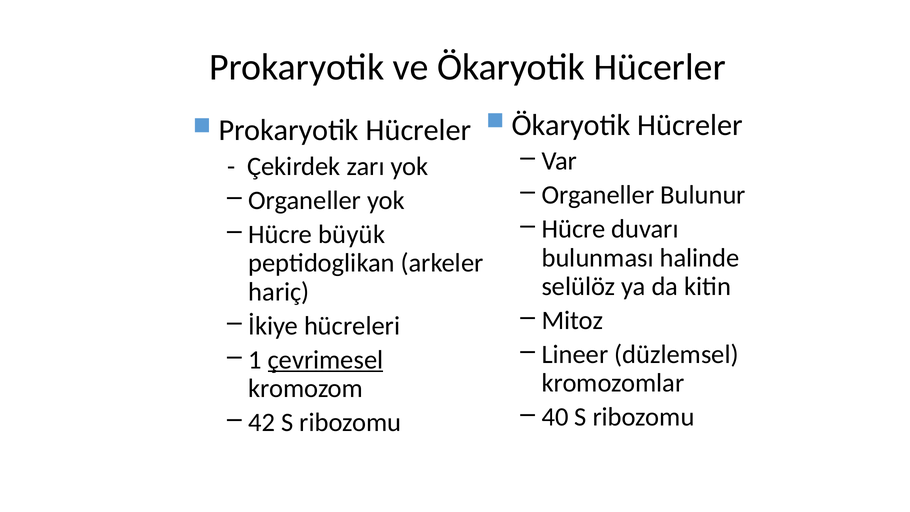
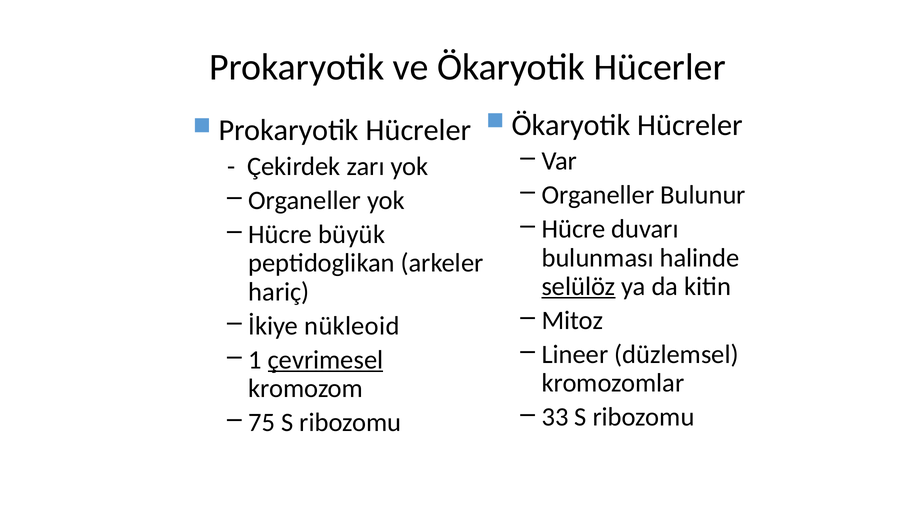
selülöz underline: none -> present (579, 286)
hücreleri: hücreleri -> nükleoid (352, 326)
40: 40 -> 33 (555, 417)
42: 42 -> 75 (262, 422)
